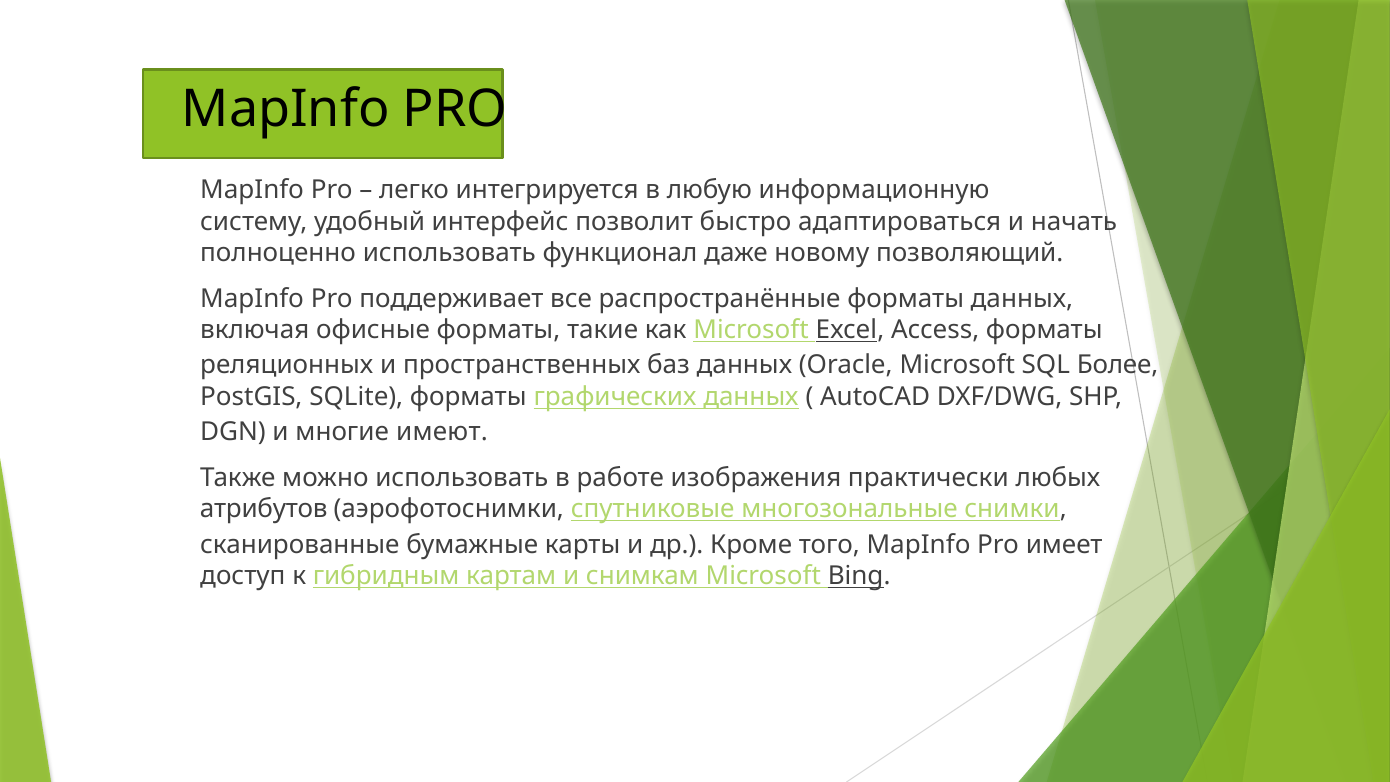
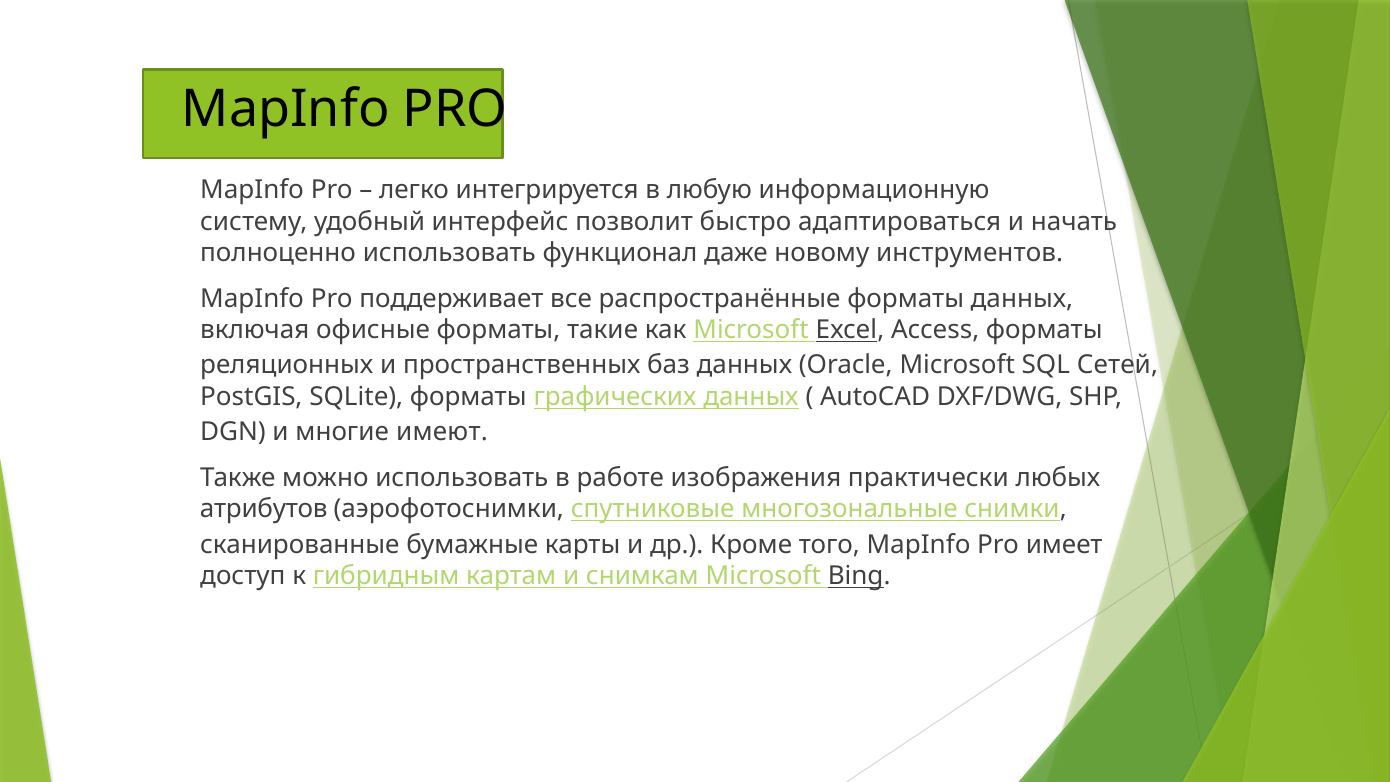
позволяющий: позволяющий -> инструментов (970, 253)
Более: Более -> Сетей (1117, 365)
